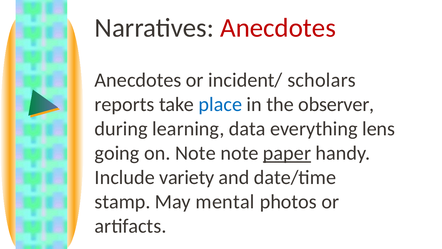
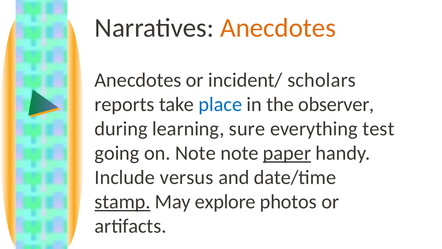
Anecdotes colour: red -> orange (278, 28)
data: data -> sure (247, 129)
lens: lens -> test (378, 129)
variety: variety -> versus (187, 177)
stamp underline: none -> present (123, 202)
mental: mental -> explore (225, 202)
